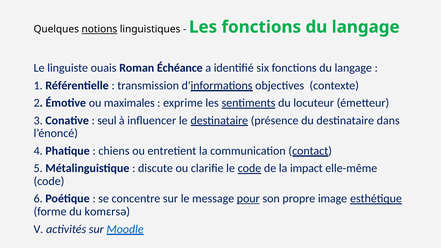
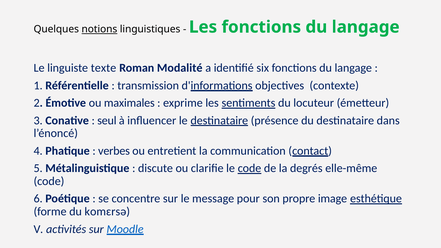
ouais: ouais -> texte (104, 68)
Échéance: Échéance -> Modalité (180, 68)
chiens: chiens -> verbes (114, 151)
impact: impact -> degrés (306, 168)
pour underline: present -> none (248, 199)
